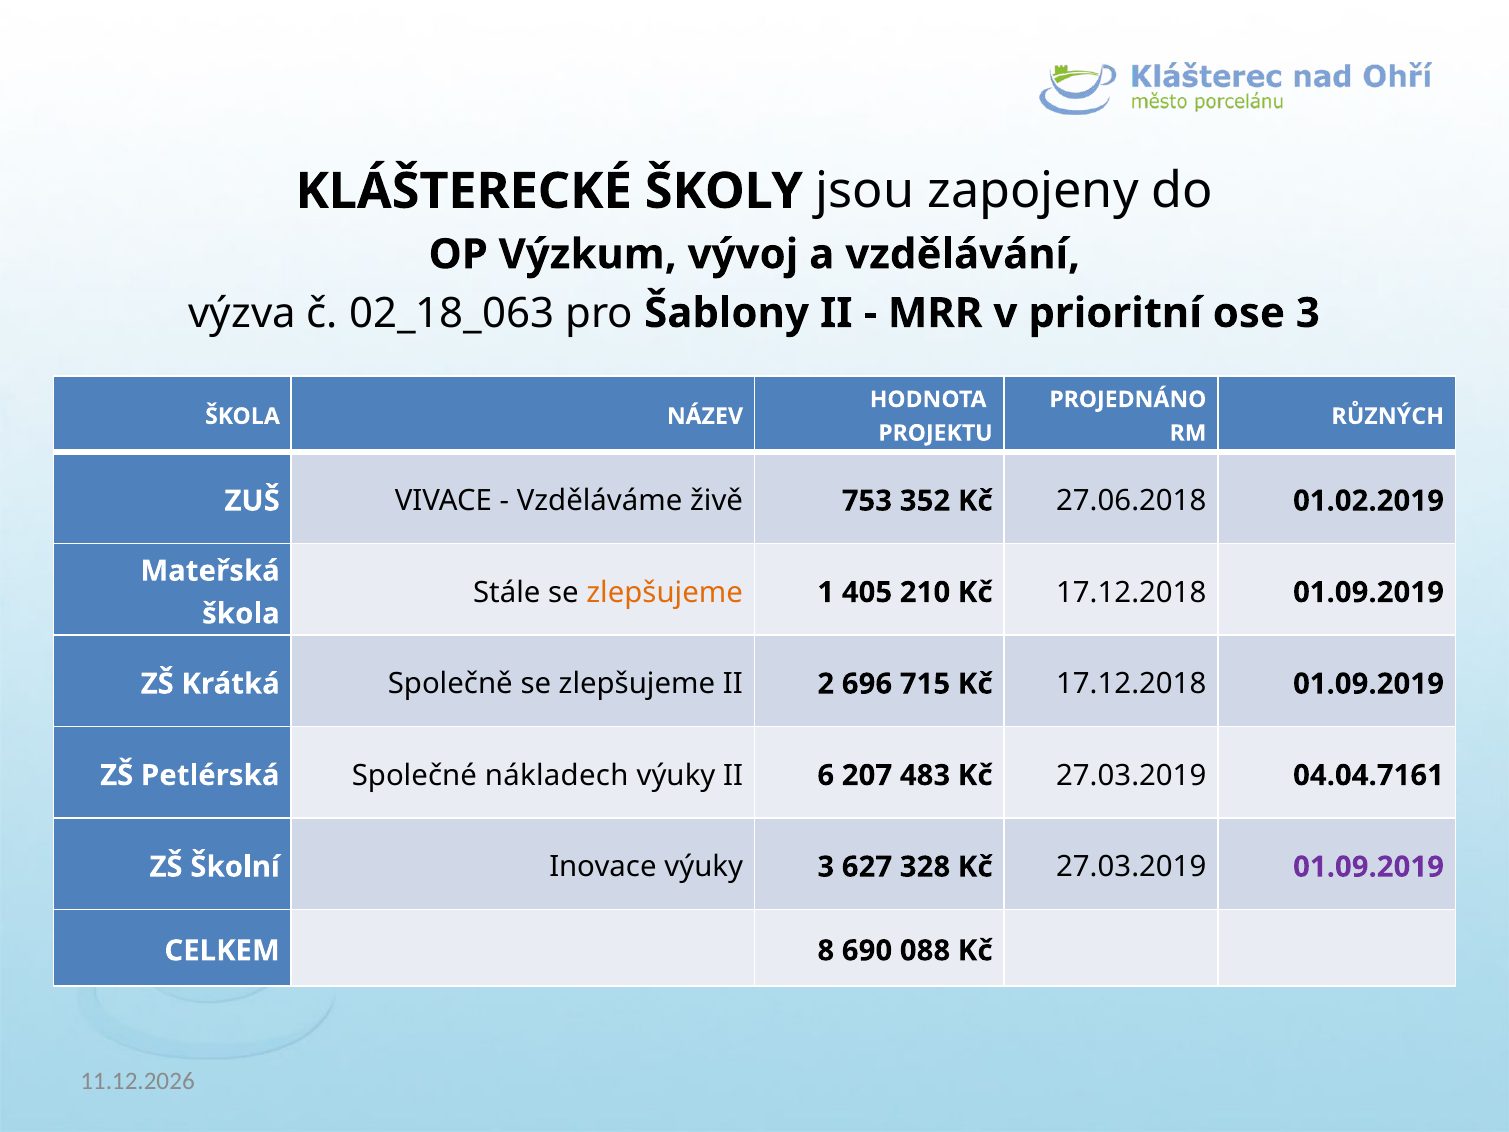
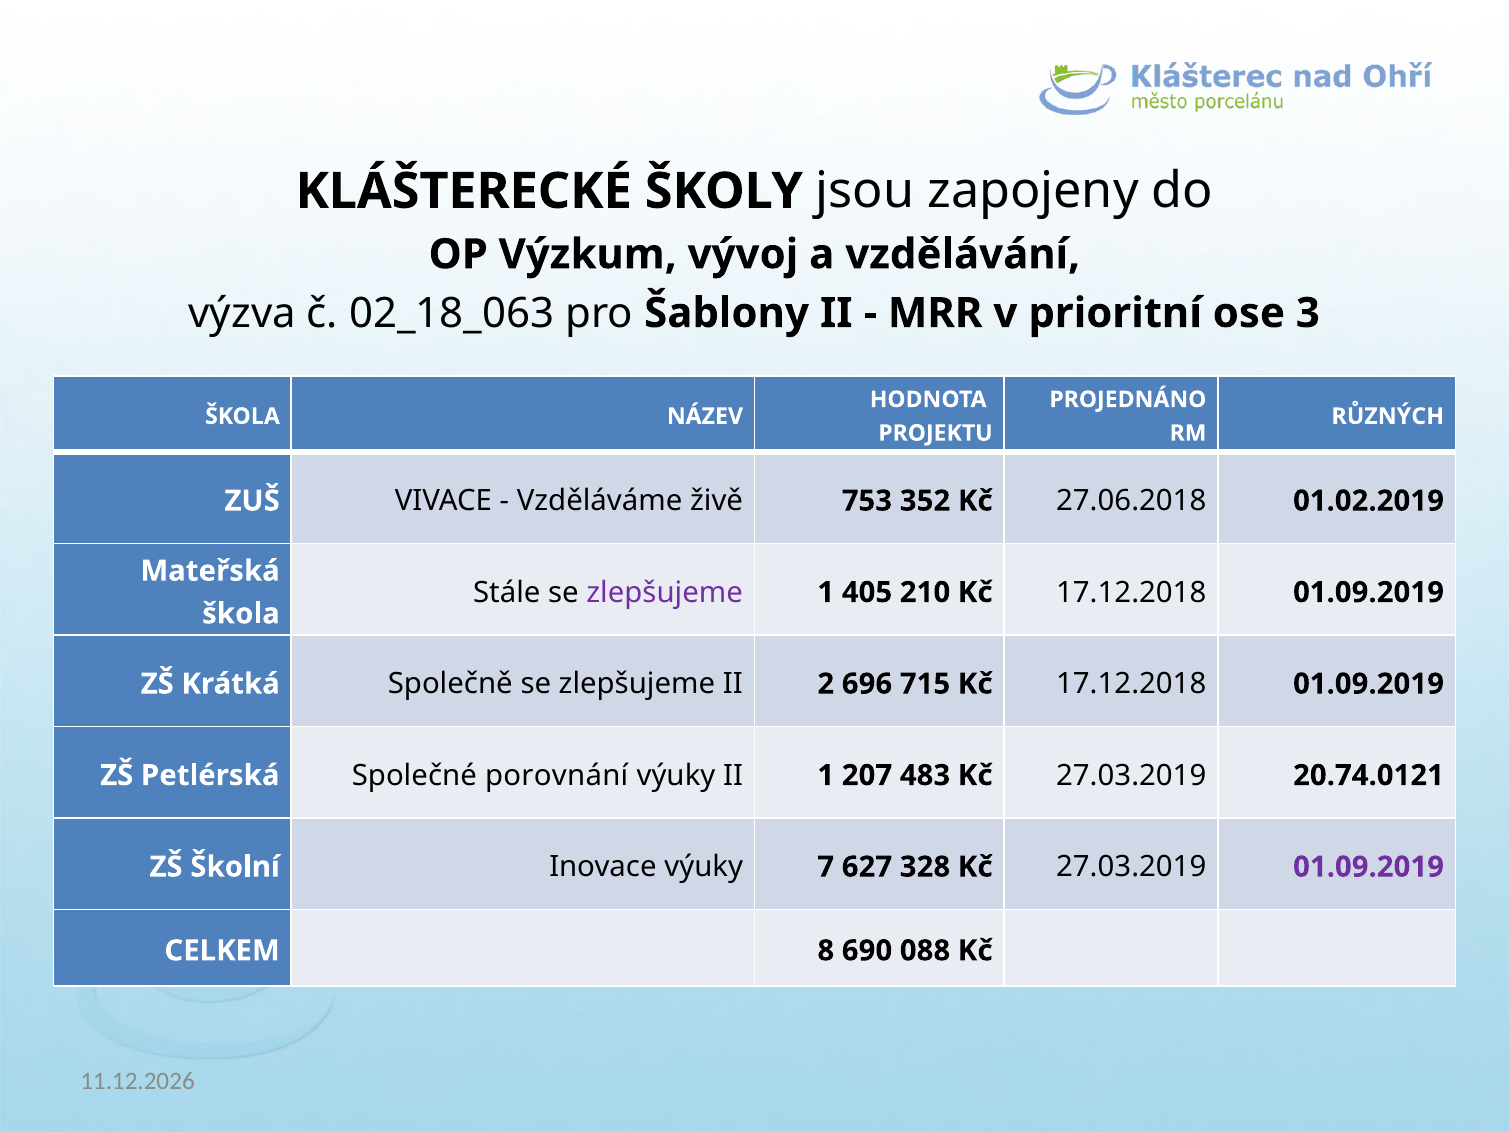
zlepšujeme colour: orange -> purple (665, 592)
nákladech: nákladech -> porovnání (557, 775)
II 6: 6 -> 1 (826, 775)
04.04.7161: 04.04.7161 -> 20.74.0121 (1369, 775)
výuky 3: 3 -> 7 (826, 867)
